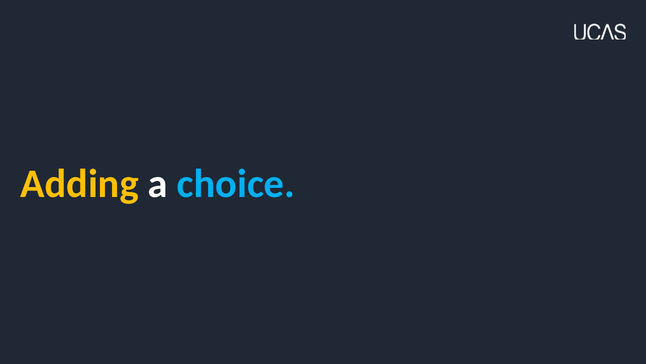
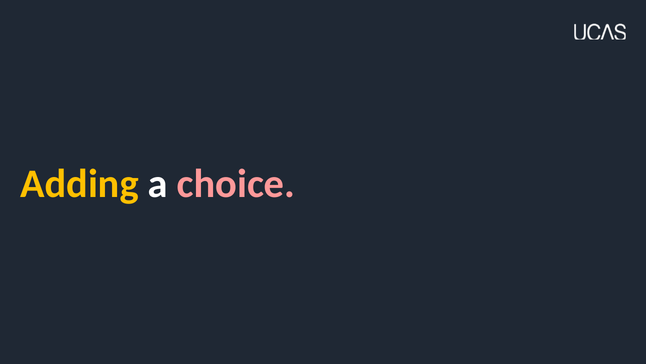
choice colour: light blue -> pink (236, 184)
